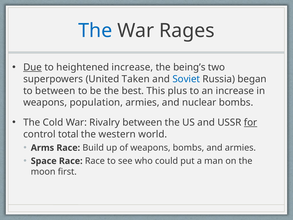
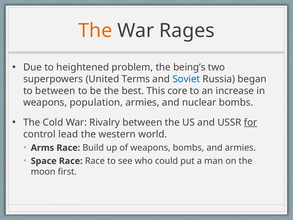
The colour: blue -> orange (95, 31)
Due underline: present -> none (33, 67)
heightened increase: increase -> problem (132, 67)
Taken: Taken -> Terms (136, 79)
plus: plus -> core (177, 91)
total: total -> lead (68, 134)
